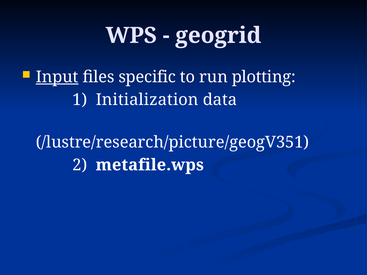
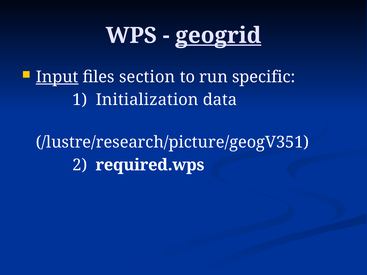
geogrid underline: none -> present (218, 36)
specific: specific -> section (147, 77)
plotting: plotting -> specific (264, 77)
metafile.wps: metafile.wps -> required.wps (150, 165)
